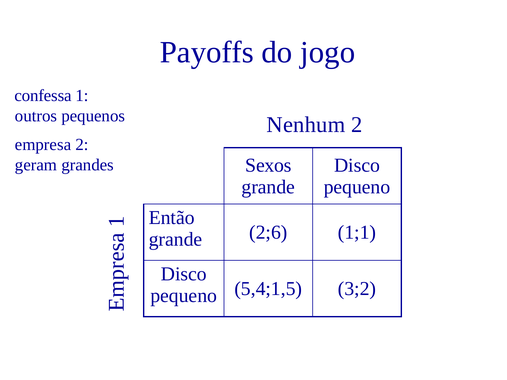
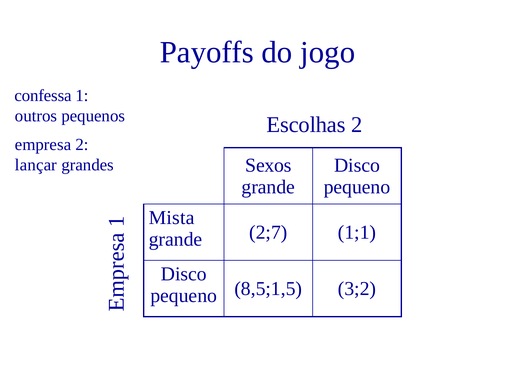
Nenhum: Nenhum -> Escolhas (306, 125)
geram: geram -> lançar (36, 165)
Então: Então -> Mista (172, 218)
2;6: 2;6 -> 2;7 (268, 233)
5,4;1,5: 5,4;1,5 -> 8,5;1,5 (268, 289)
